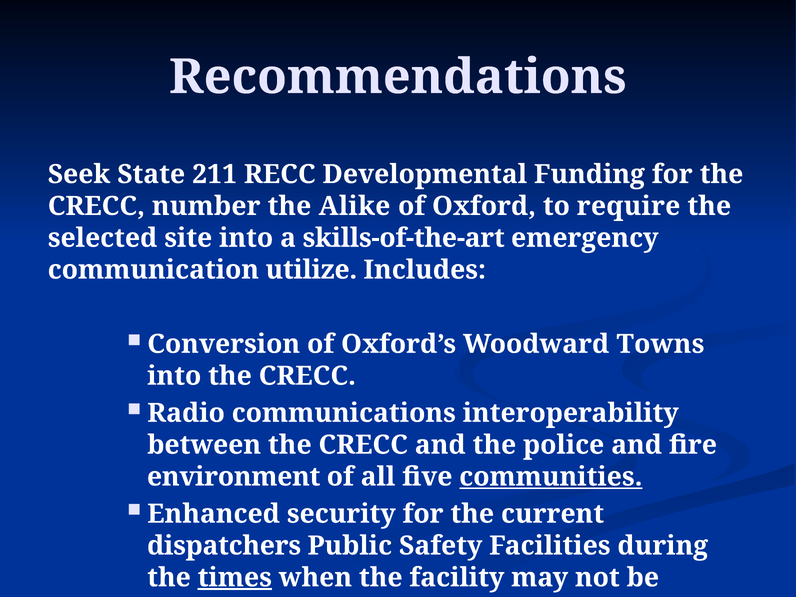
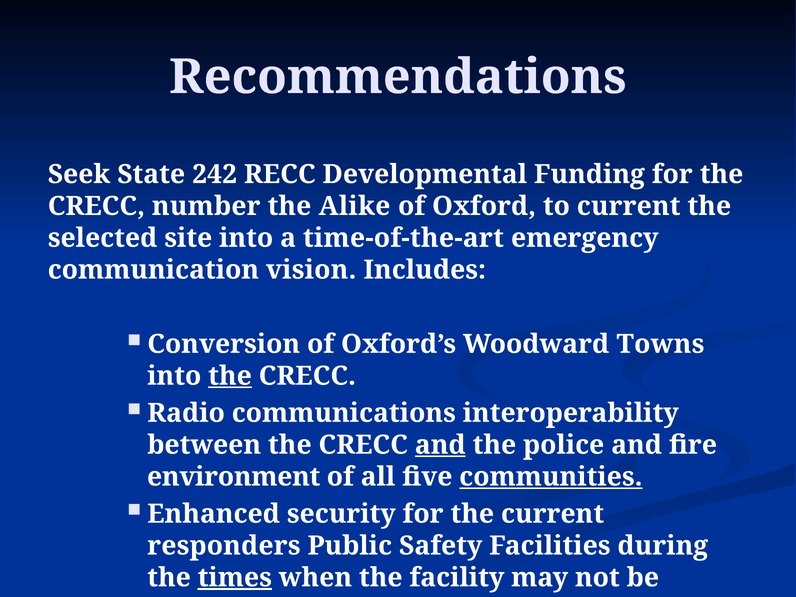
211: 211 -> 242 (215, 174)
to require: require -> current (629, 206)
skills-of-the-art: skills-of-the-art -> time-of-the-art (403, 238)
utilize: utilize -> vision (311, 270)
the underline: none -> present (230, 376)
and underline: none -> present (440, 445)
dispatchers: dispatchers -> responders (224, 546)
